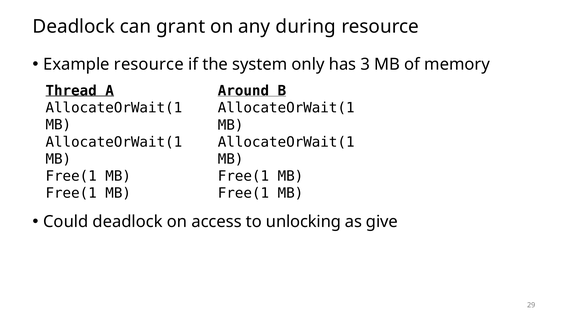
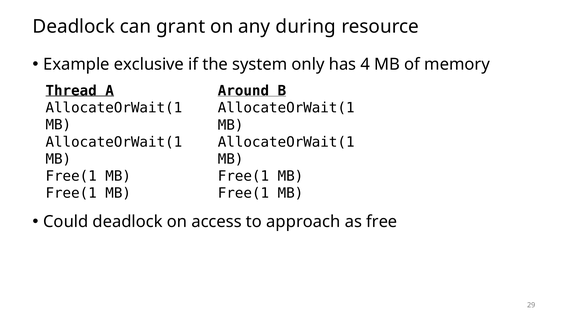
Example resource: resource -> exclusive (149, 64)
3: 3 -> 4 (365, 64)
unlocking: unlocking -> approach (303, 221)
give: give -> free (382, 221)
